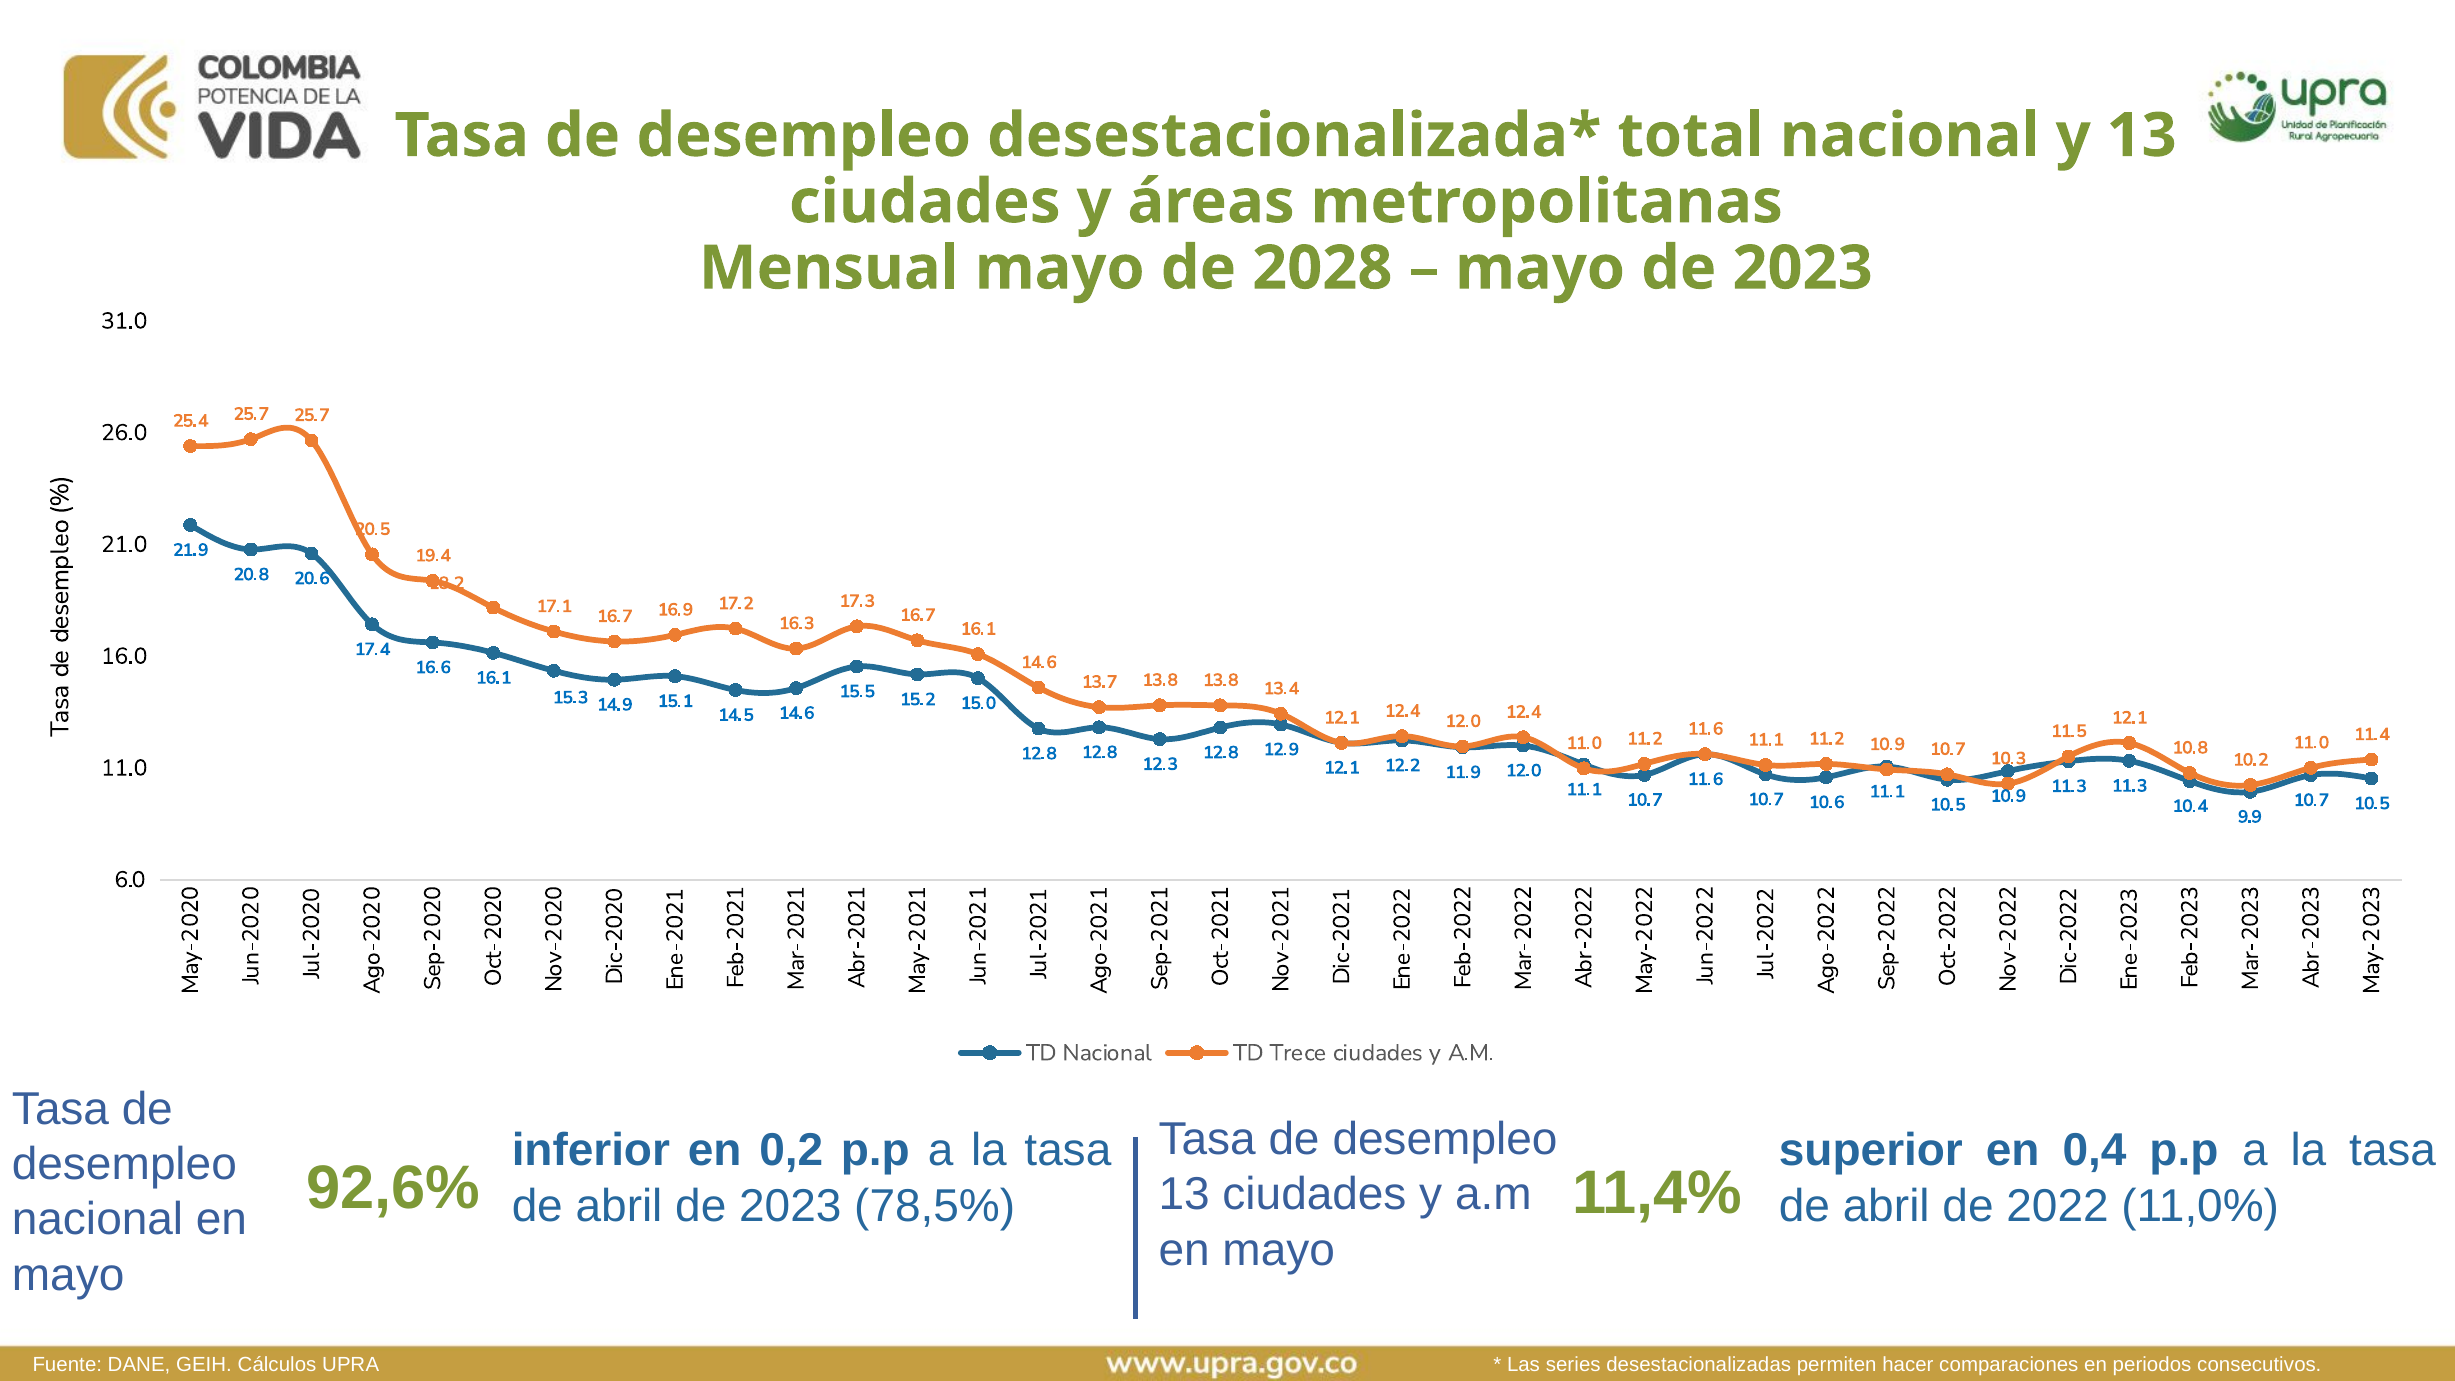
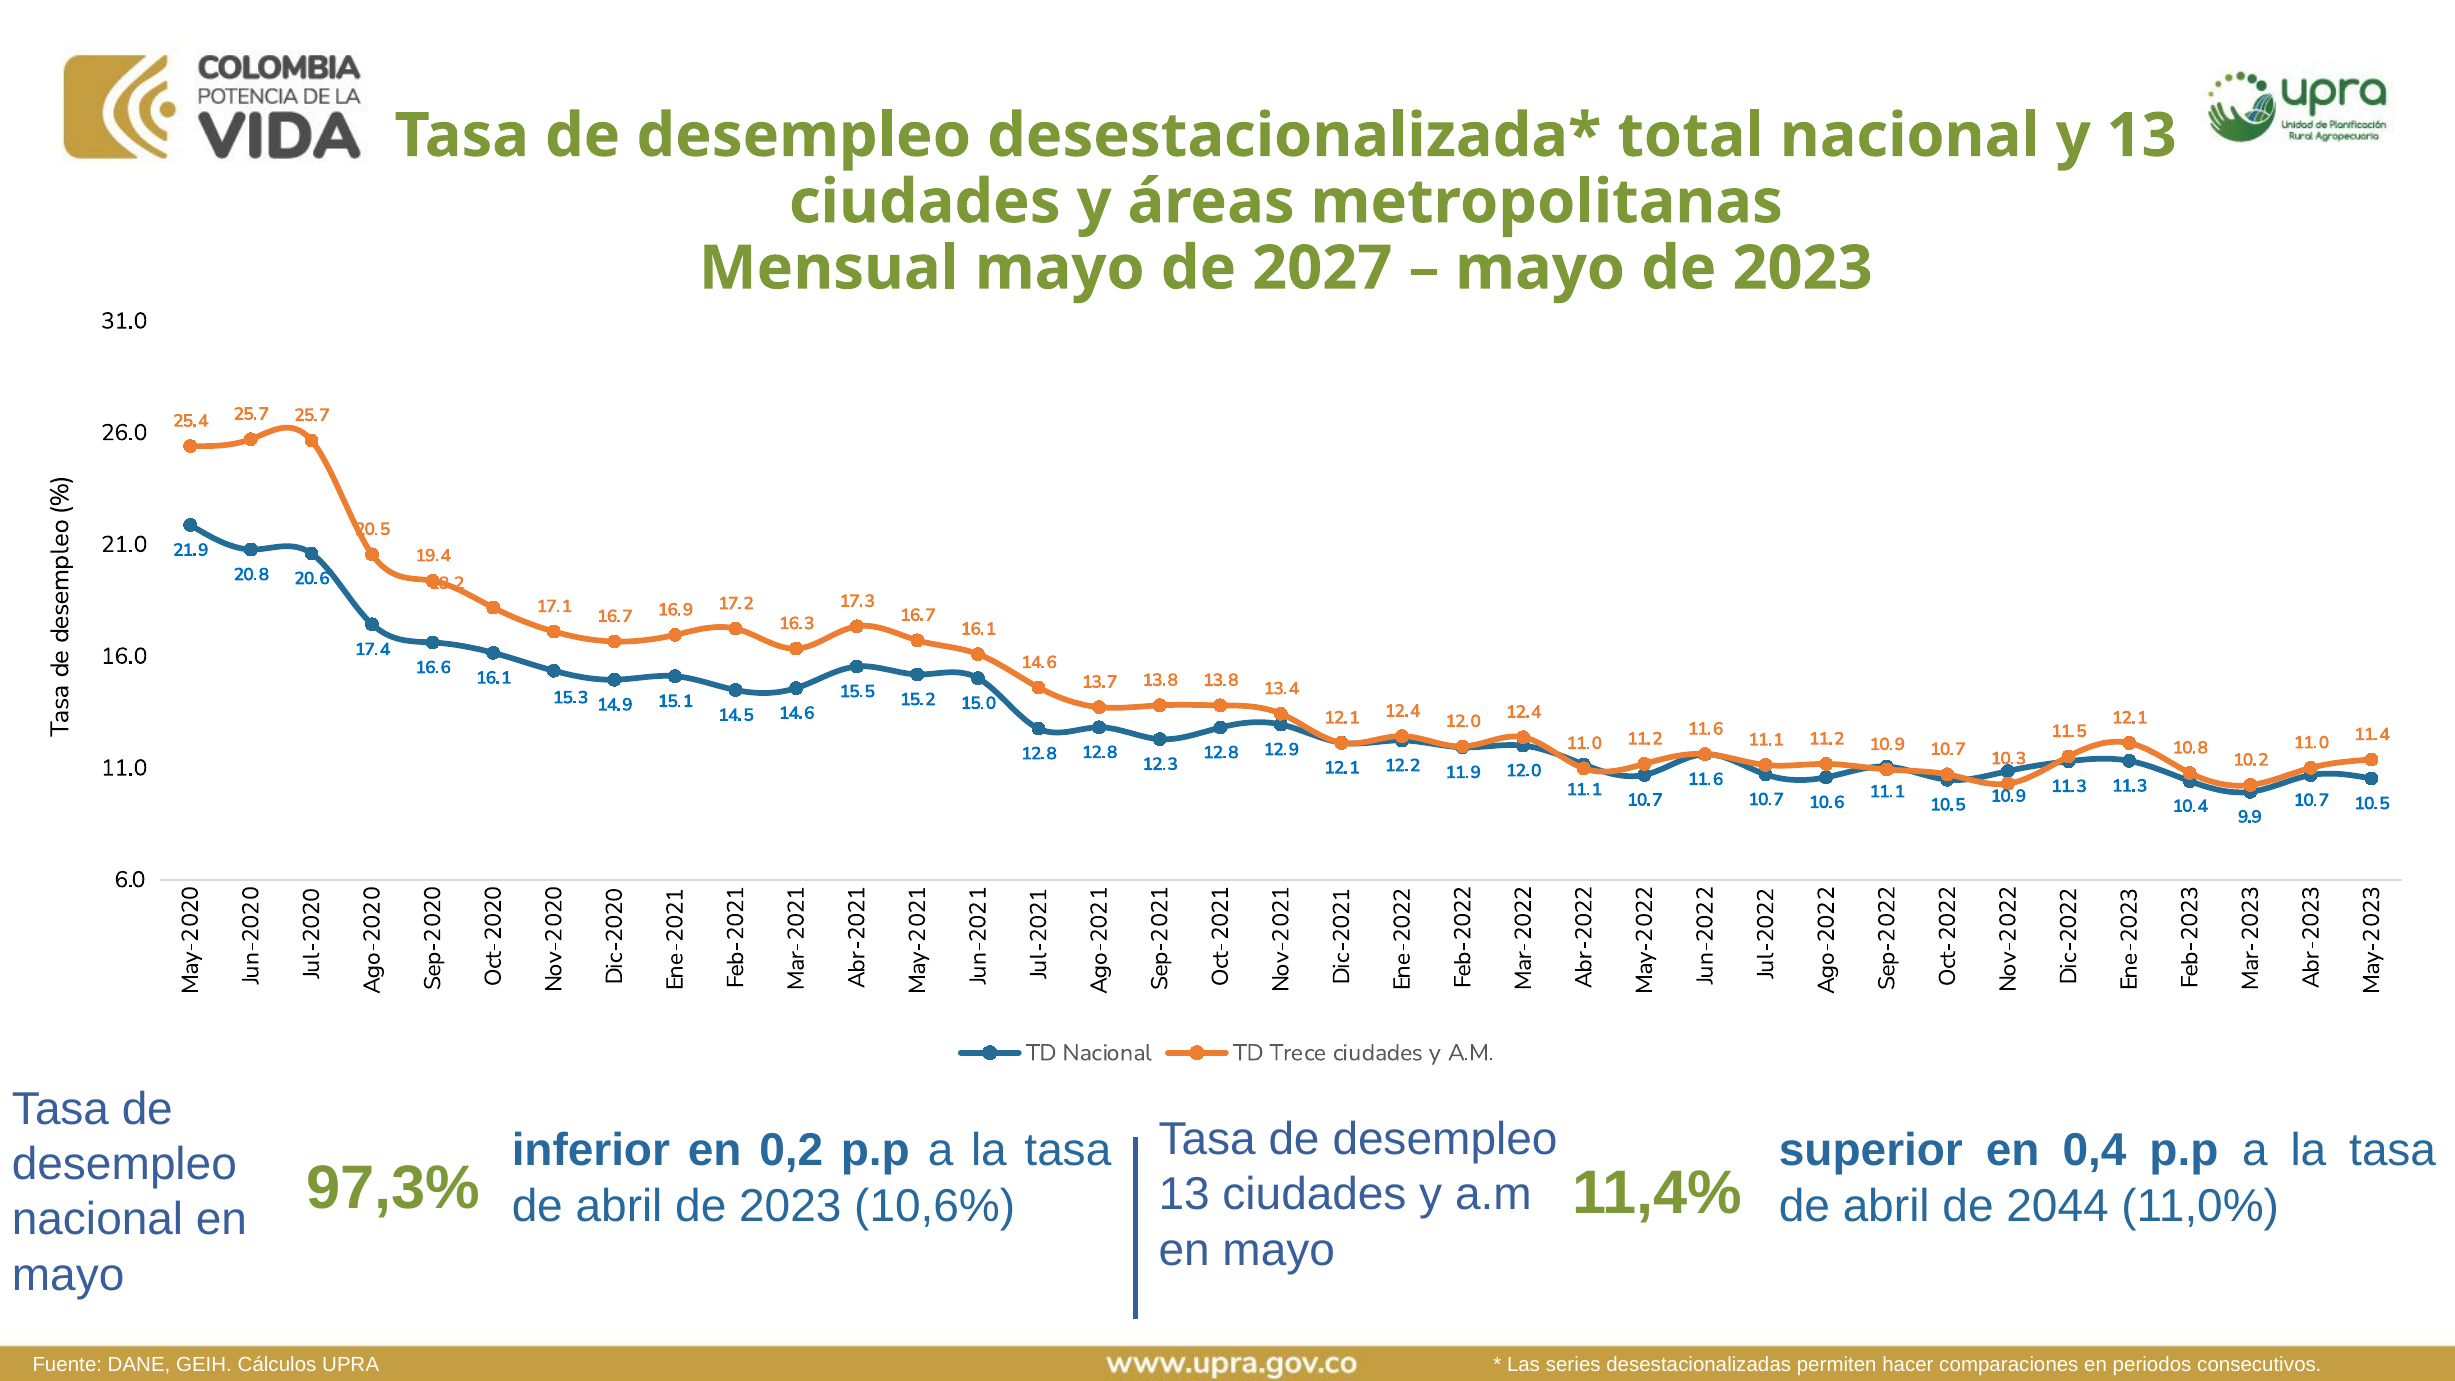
2028: 2028 -> 2027 (1322, 268)
92,6%: 92,6% -> 97,3% (393, 1188)
78,5%: 78,5% -> 10,6% (935, 1206)
2022: 2022 -> 2044 (2058, 1206)
